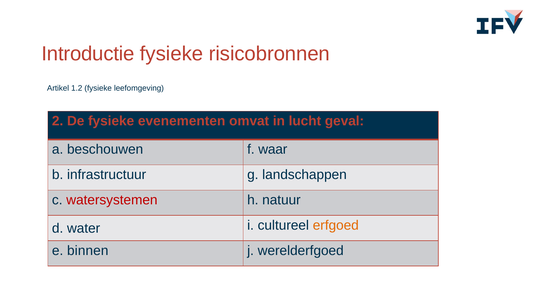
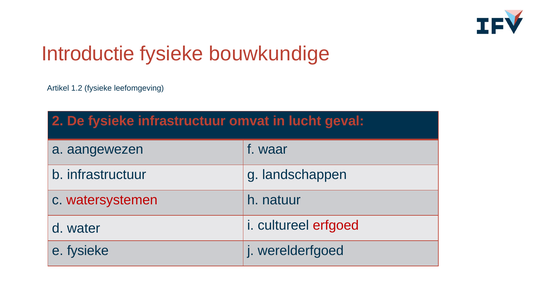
risicobronnen: risicobronnen -> bouwkundige (269, 54)
fysieke evenementen: evenementen -> infrastructuur (182, 121)
beschouwen: beschouwen -> aangewezen (105, 149)
erfgoed colour: orange -> red (336, 225)
e binnen: binnen -> fysieke (88, 250)
